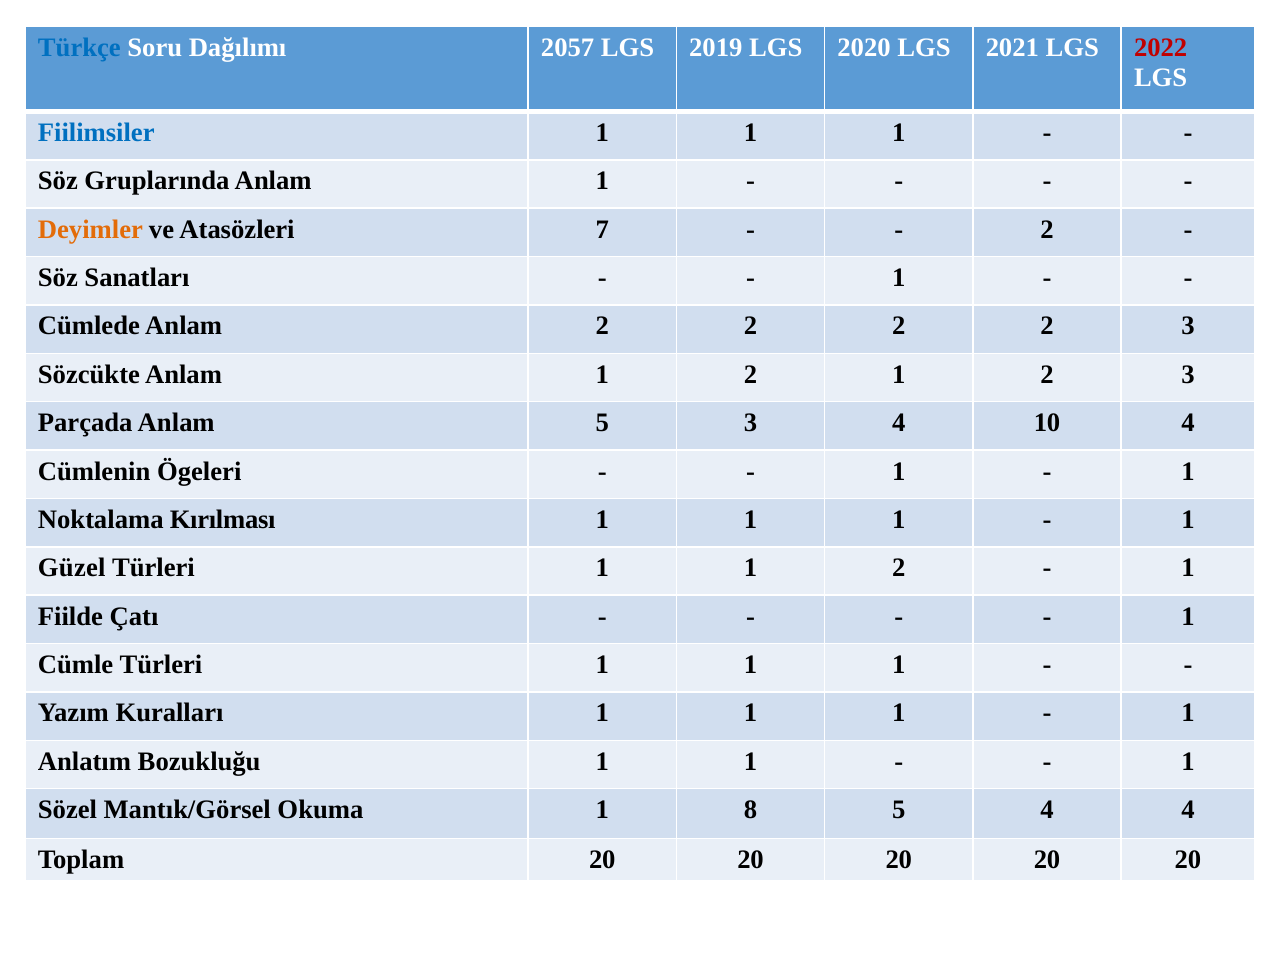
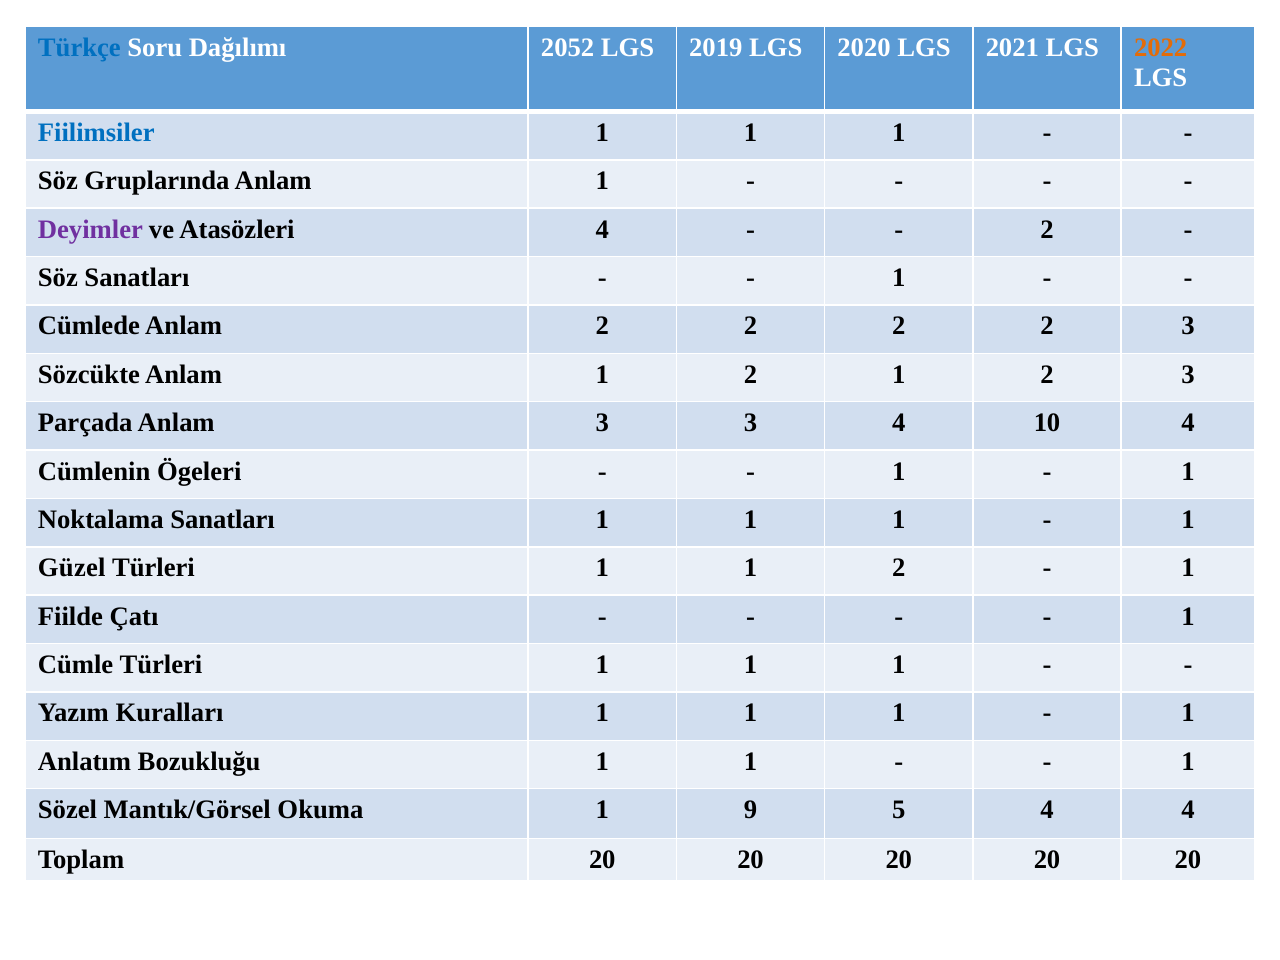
2057: 2057 -> 2052 (568, 48)
2022 colour: red -> orange (1161, 48)
Deyimler colour: orange -> purple (90, 229)
Atasözleri 7: 7 -> 4 (602, 229)
Anlam 5: 5 -> 3 (602, 423)
Noktalama Kırılması: Kırılması -> Sanatları (223, 520)
8: 8 -> 9 (751, 810)
